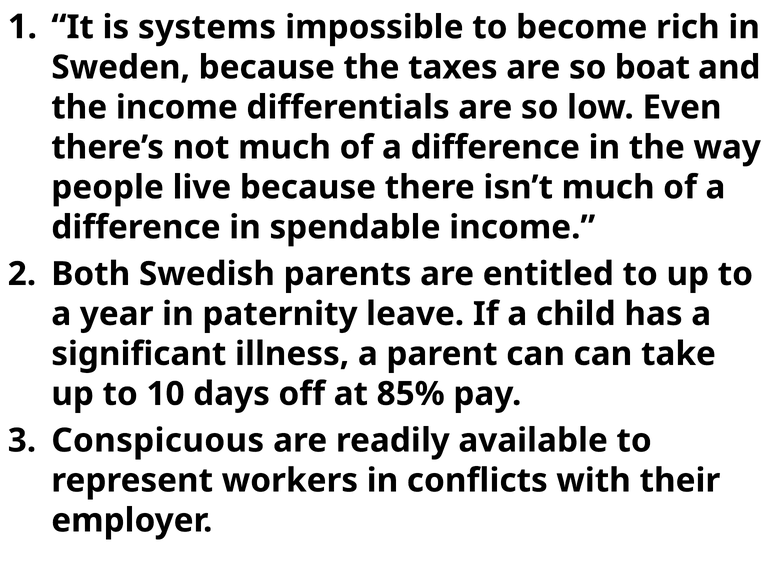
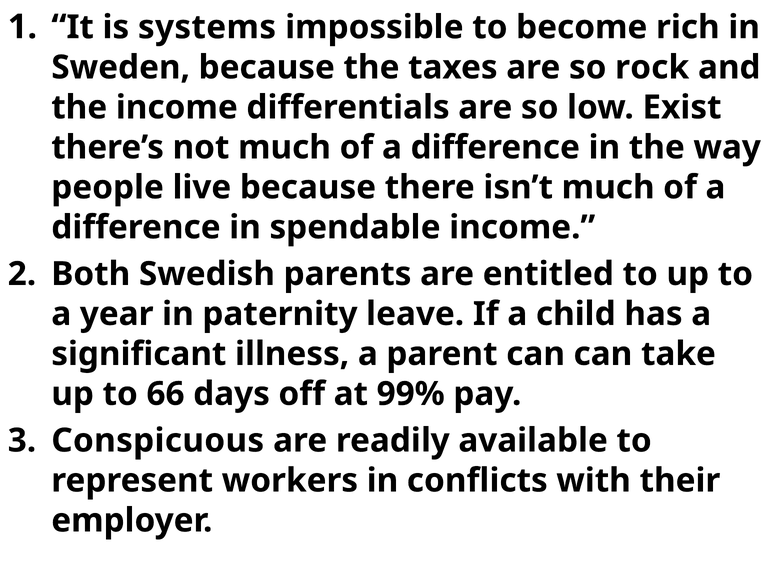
boat: boat -> rock (652, 67)
Even: Even -> Exist (682, 108)
10: 10 -> 66 (166, 394)
85%: 85% -> 99% (411, 394)
